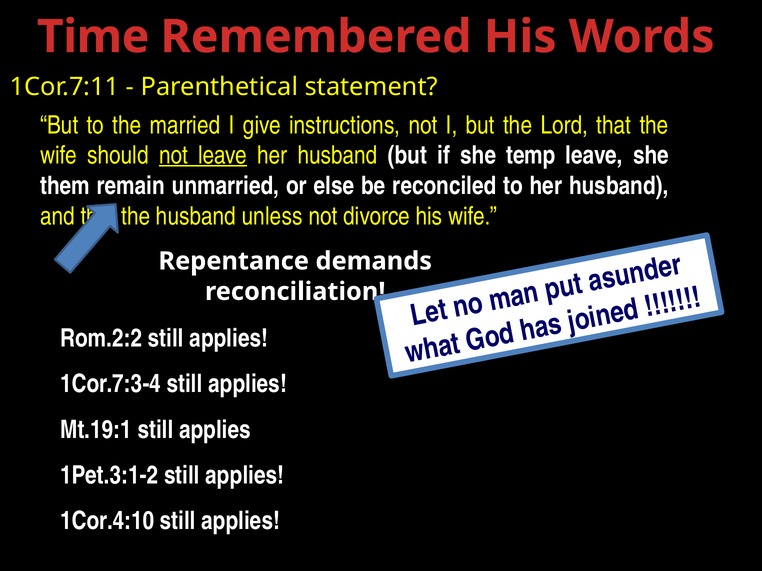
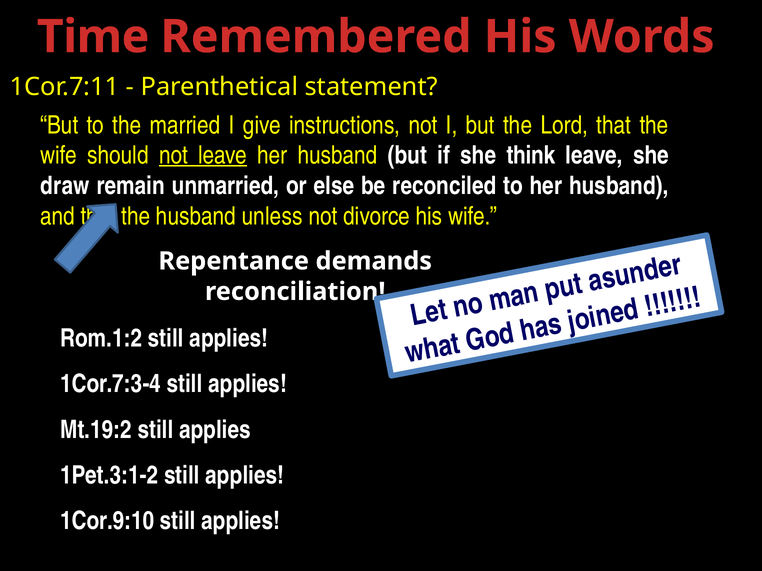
temp: temp -> think (531, 156)
them: them -> draw (65, 186)
Rom.2:2: Rom.2:2 -> Rom.1:2 (101, 339)
Mt.19:1: Mt.19:1 -> Mt.19:2 (96, 430)
1Cor.4:10: 1Cor.4:10 -> 1Cor.9:10 (107, 522)
